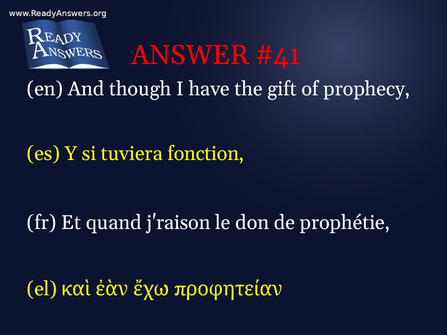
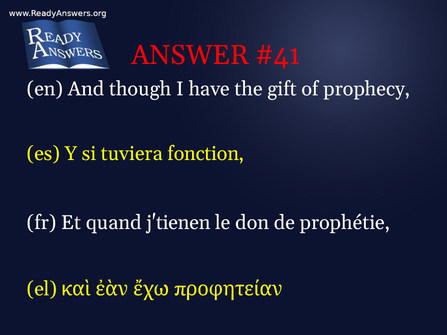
j'raison: j'raison -> j'tienen (178, 223)
